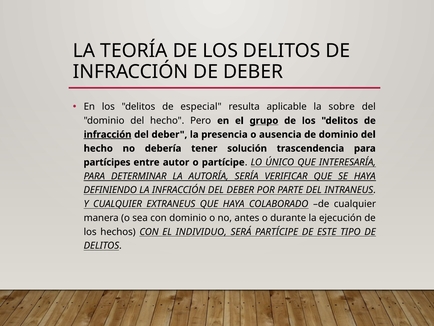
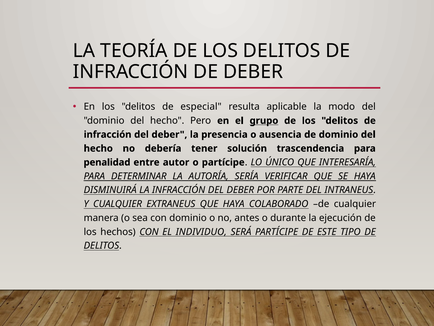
sobre: sobre -> modo (342, 107)
infracción underline: present -> none (108, 134)
partícipes: partícipes -> penalidad (107, 162)
DEFINIENDO: DEFINIENDO -> DISMINUIRÁ (110, 190)
